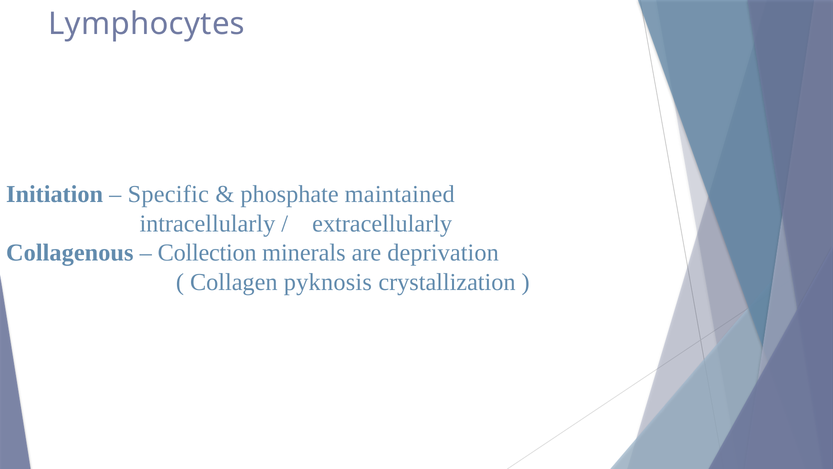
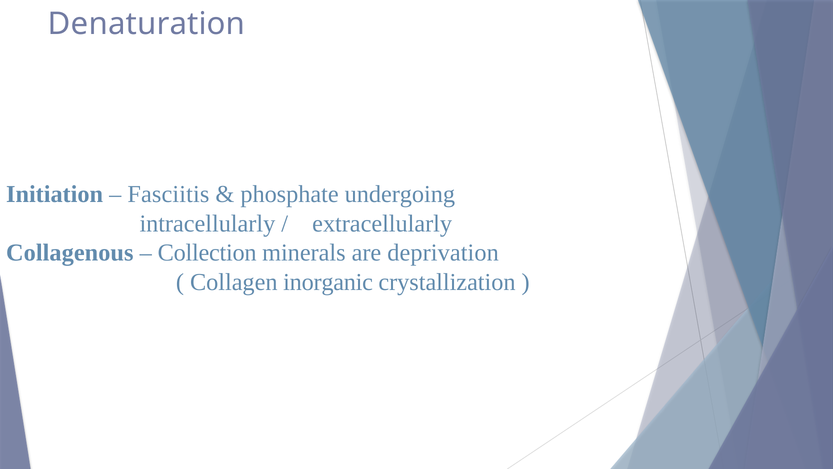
Lymphocytes: Lymphocytes -> Denaturation (147, 24)
Specific: Specific -> Fasciitis (168, 194)
maintained: maintained -> undergoing (400, 194)
pyknosis: pyknosis -> inorganic (328, 282)
